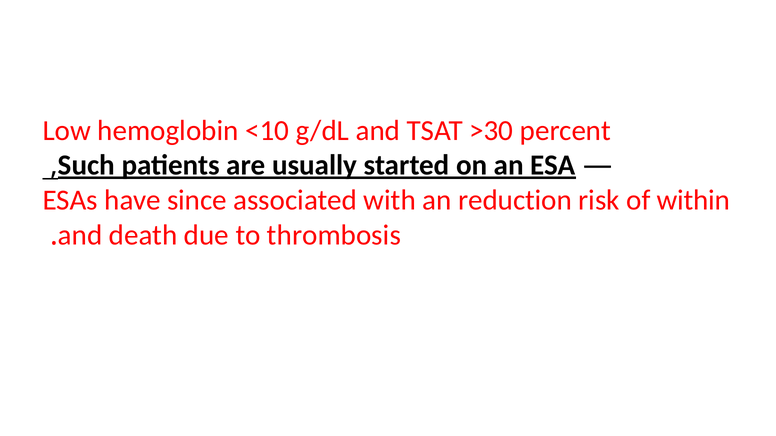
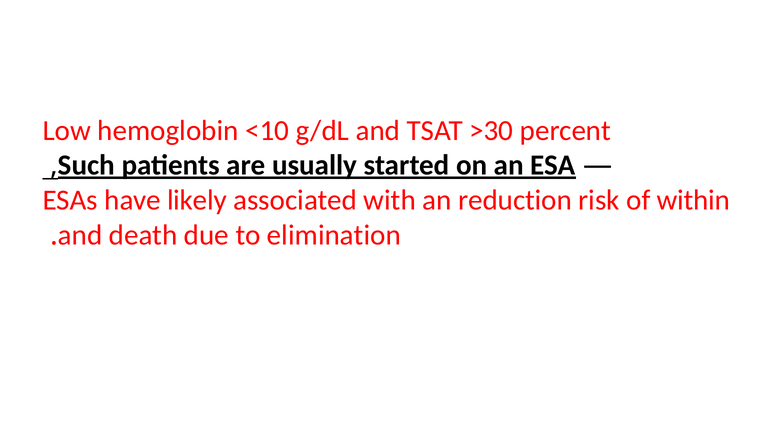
since: since -> likely (197, 200)
thrombosis: thrombosis -> elimination (334, 235)
